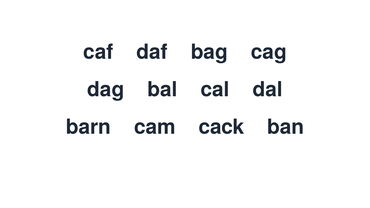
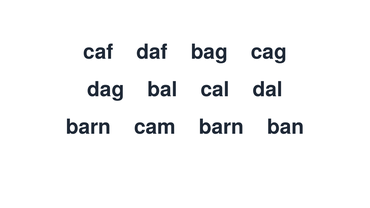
cam cack: cack -> barn (221, 127)
